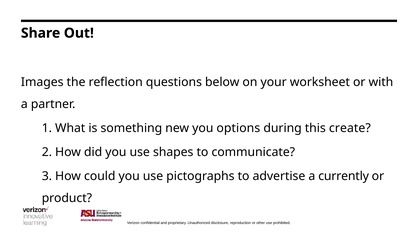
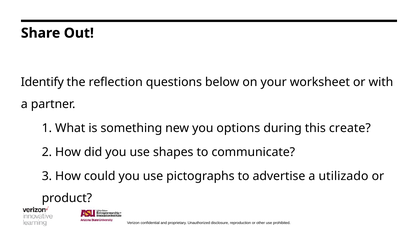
Images: Images -> Identify (42, 82)
currently: currently -> utilizado (343, 176)
